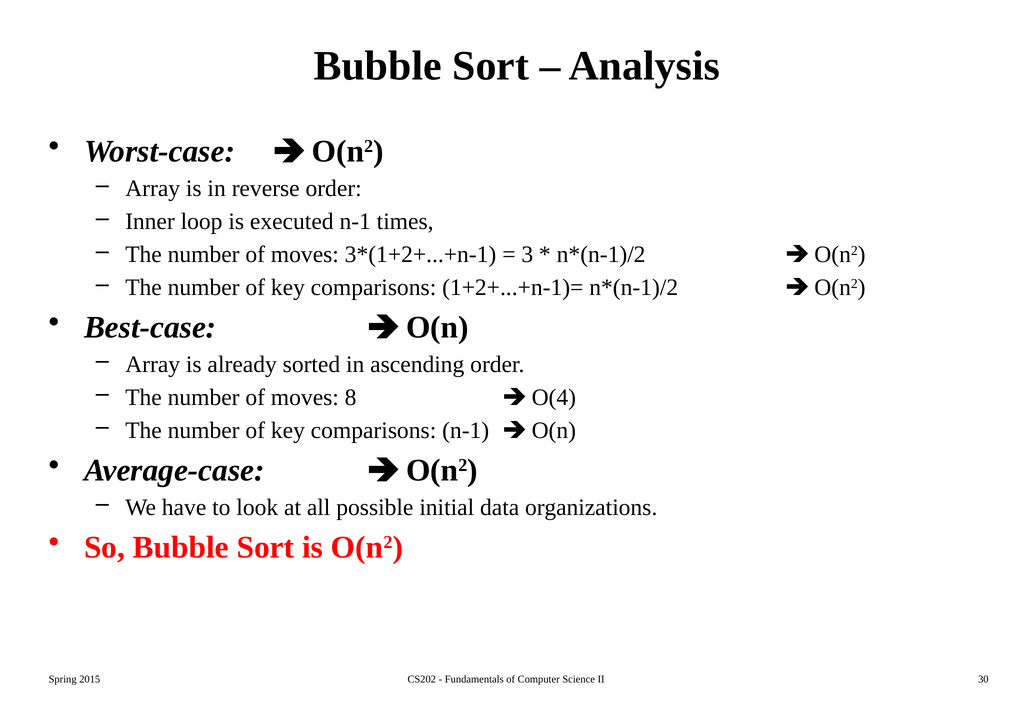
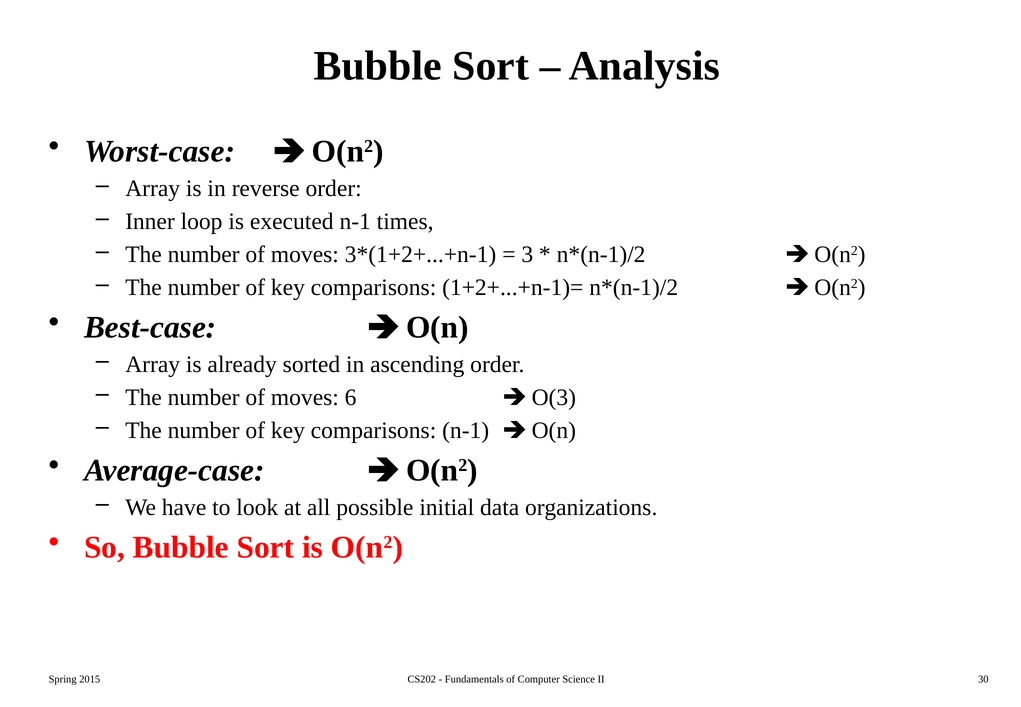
8: 8 -> 6 (351, 397)
O(4: O(4 -> O(3 (554, 397)
